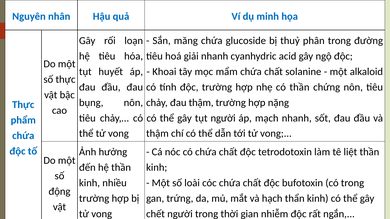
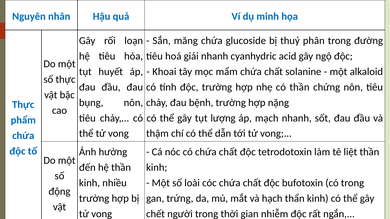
đau thậm: thậm -> bệnh (201, 103)
tụt người: người -> lượng (223, 118)
